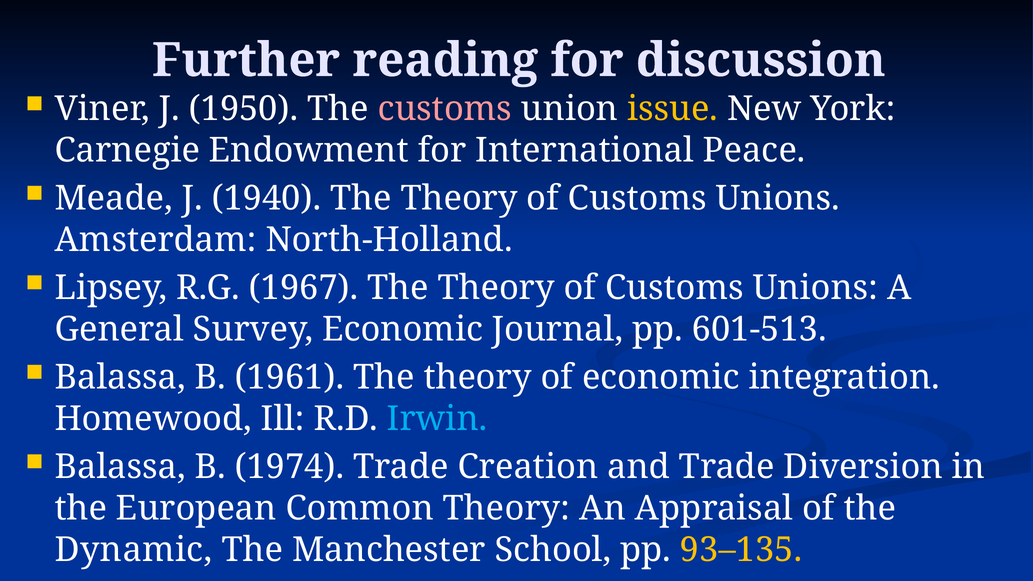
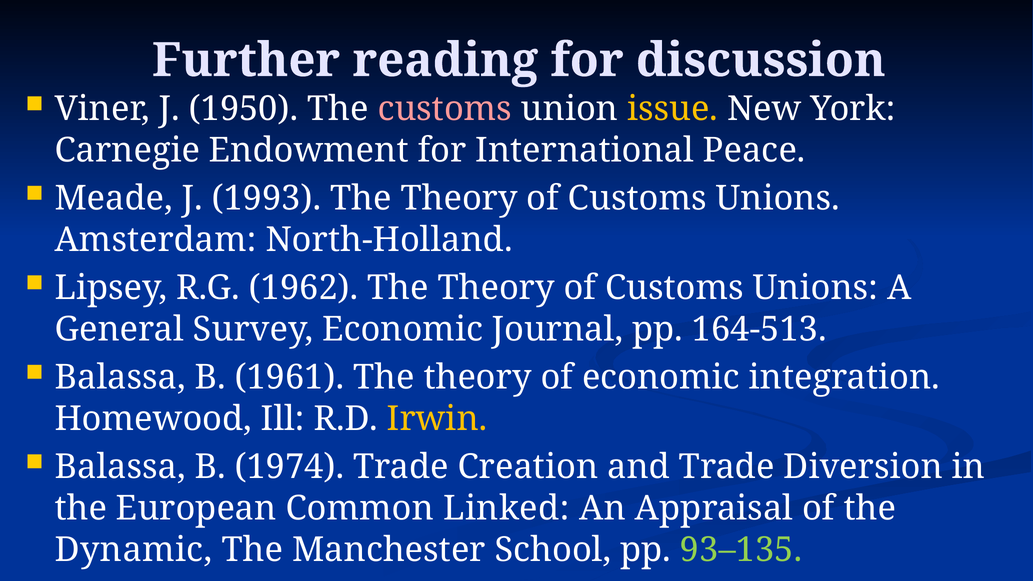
1940: 1940 -> 1993 (267, 198)
1967: 1967 -> 1962 (304, 288)
601-513: 601-513 -> 164-513 (759, 329)
Irwin colour: light blue -> yellow (437, 419)
Common Theory: Theory -> Linked (506, 508)
93–135 colour: yellow -> light green (741, 550)
